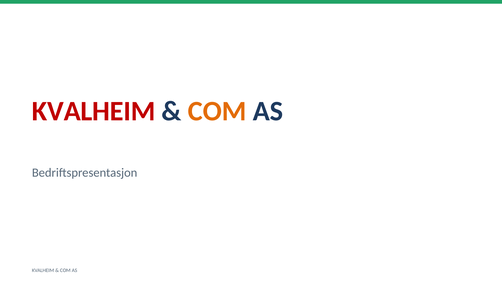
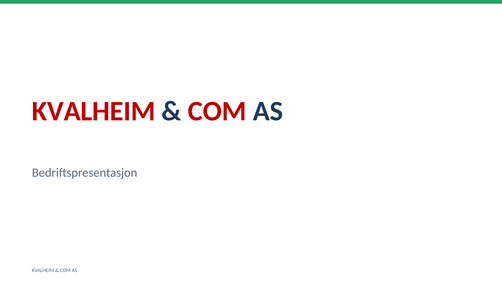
COM colour: orange -> red (217, 111)
